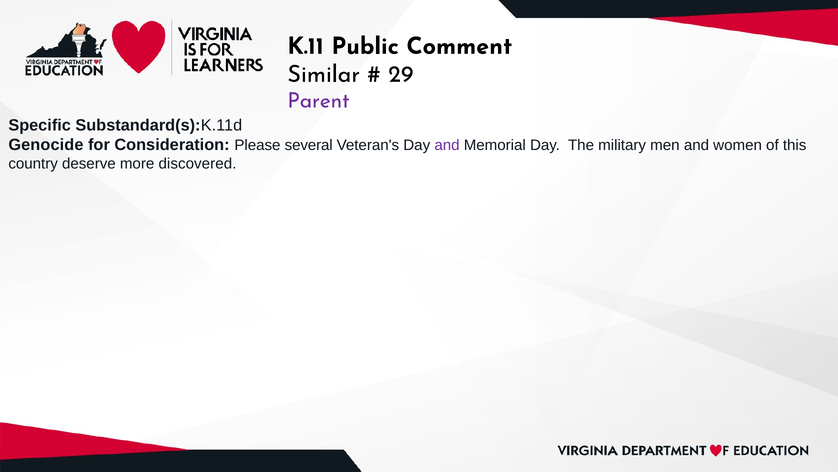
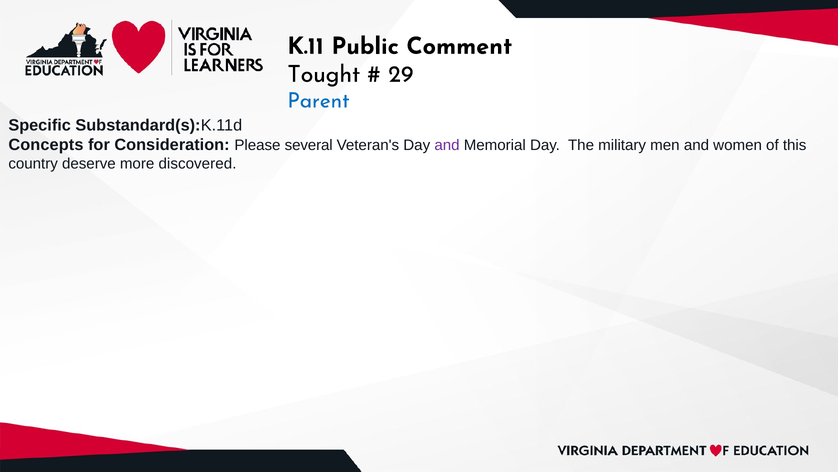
Similar: Similar -> Tought (324, 74)
Parent colour: purple -> blue (319, 100)
Genocide: Genocide -> Concepts (46, 145)
